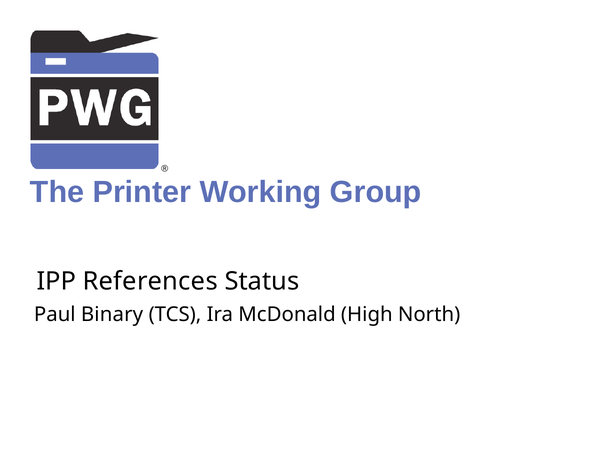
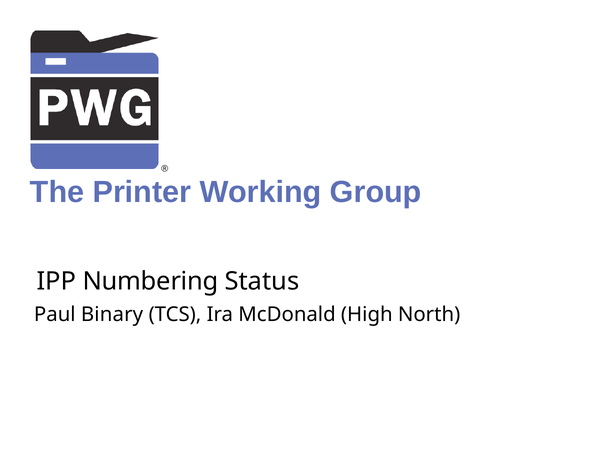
References: References -> Numbering (151, 281)
